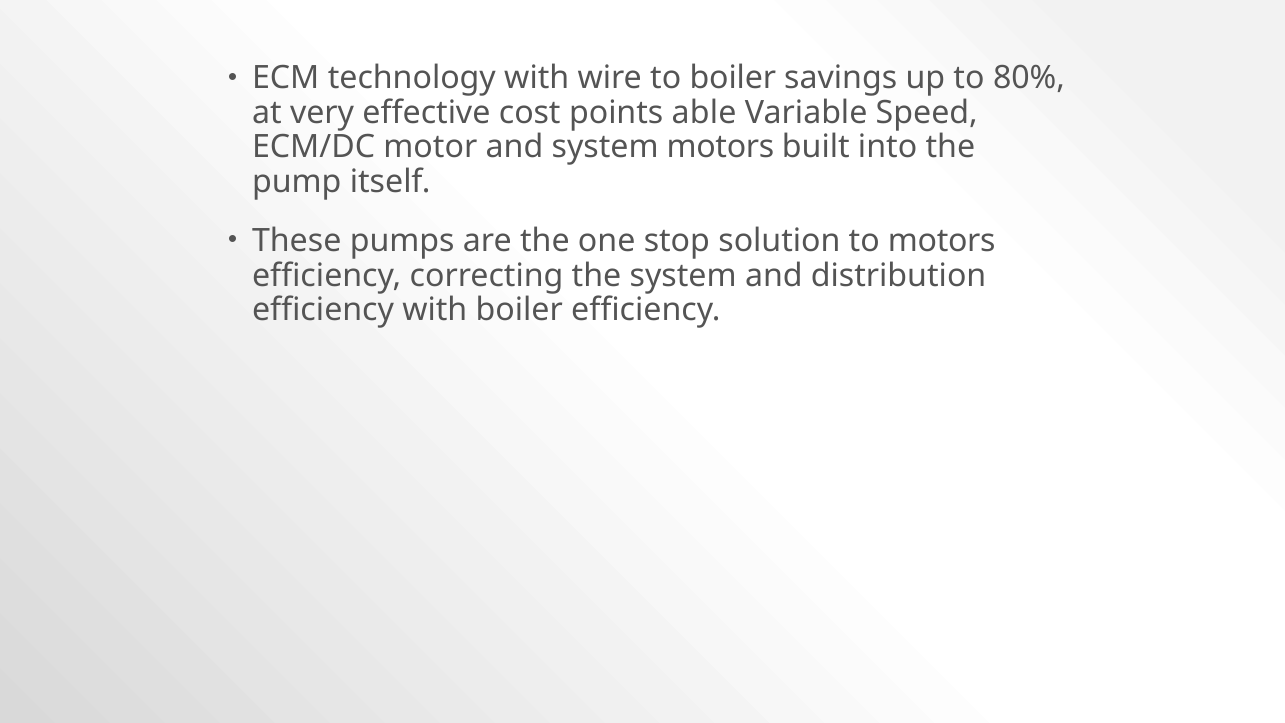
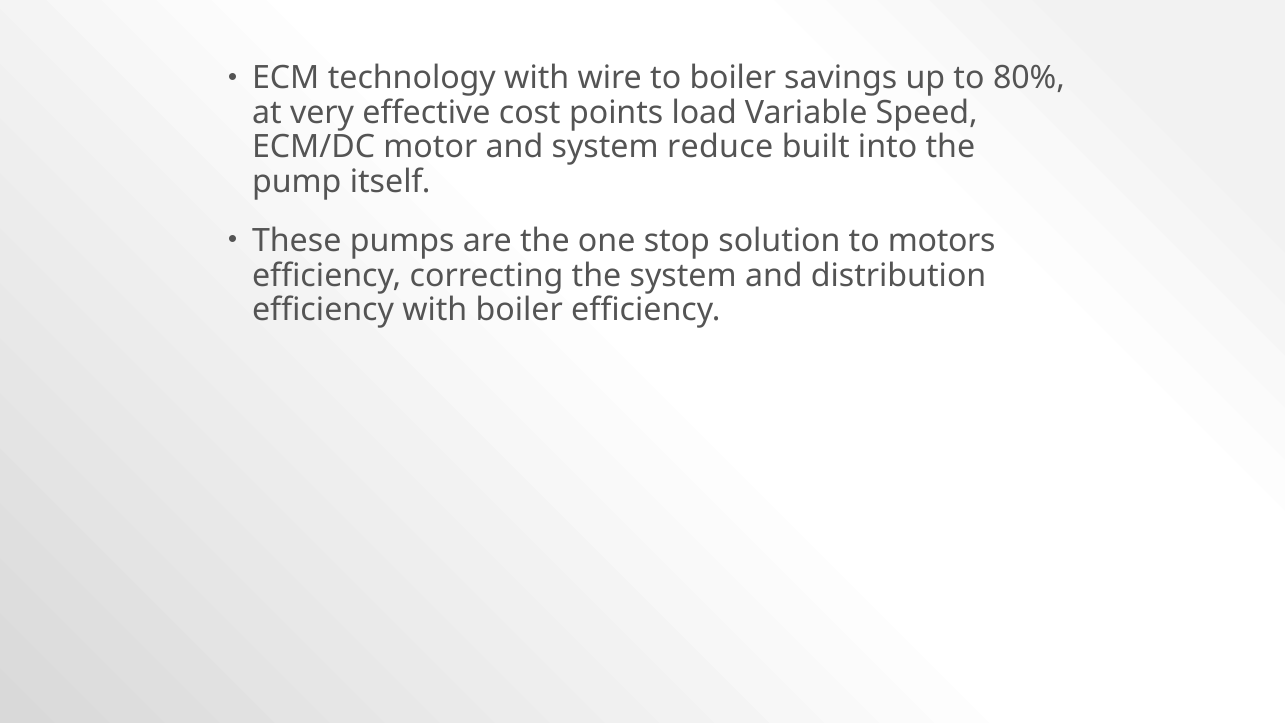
able: able -> load (704, 113)
system motors: motors -> reduce (720, 147)
